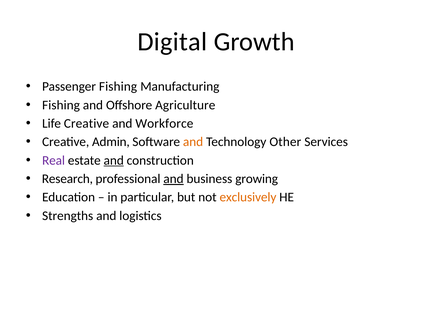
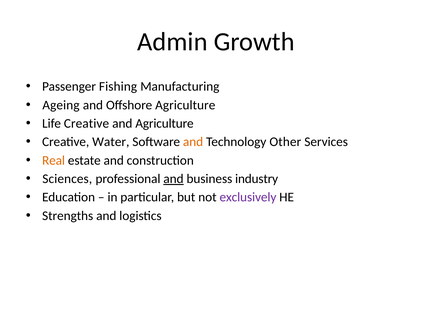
Digital: Digital -> Admin (172, 42)
Fishing: Fishing -> Ageing (61, 105)
and Workforce: Workforce -> Agriculture (164, 123)
Admin: Admin -> Water (111, 142)
Real colour: purple -> orange (54, 160)
and underline: present -> none (114, 160)
Research: Research -> Sciences (67, 179)
growing: growing -> industry (257, 179)
exclusively colour: orange -> purple (248, 197)
